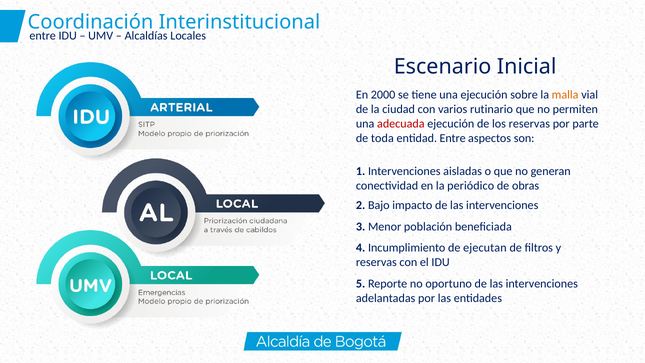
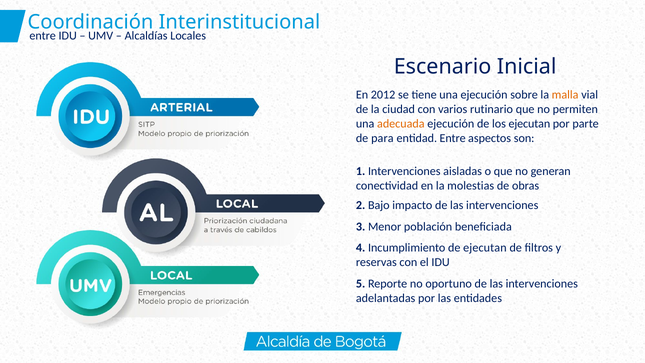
2000: 2000 -> 2012 (383, 95)
adecuada colour: red -> orange (401, 124)
los reservas: reservas -> ejecutan (529, 124)
toda: toda -> para (382, 138)
periódico: periódico -> molestias (471, 186)
